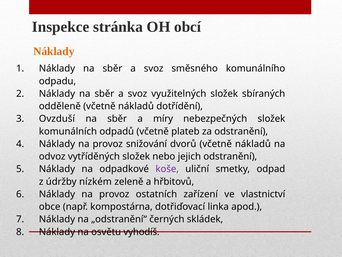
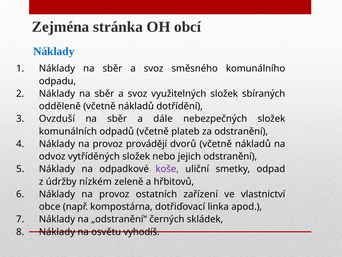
Inspekce: Inspekce -> Zejména (61, 27)
Náklady colour: orange -> blue (54, 51)
míry: míry -> dále (163, 119)
snižování: snižování -> provádějí (146, 144)
